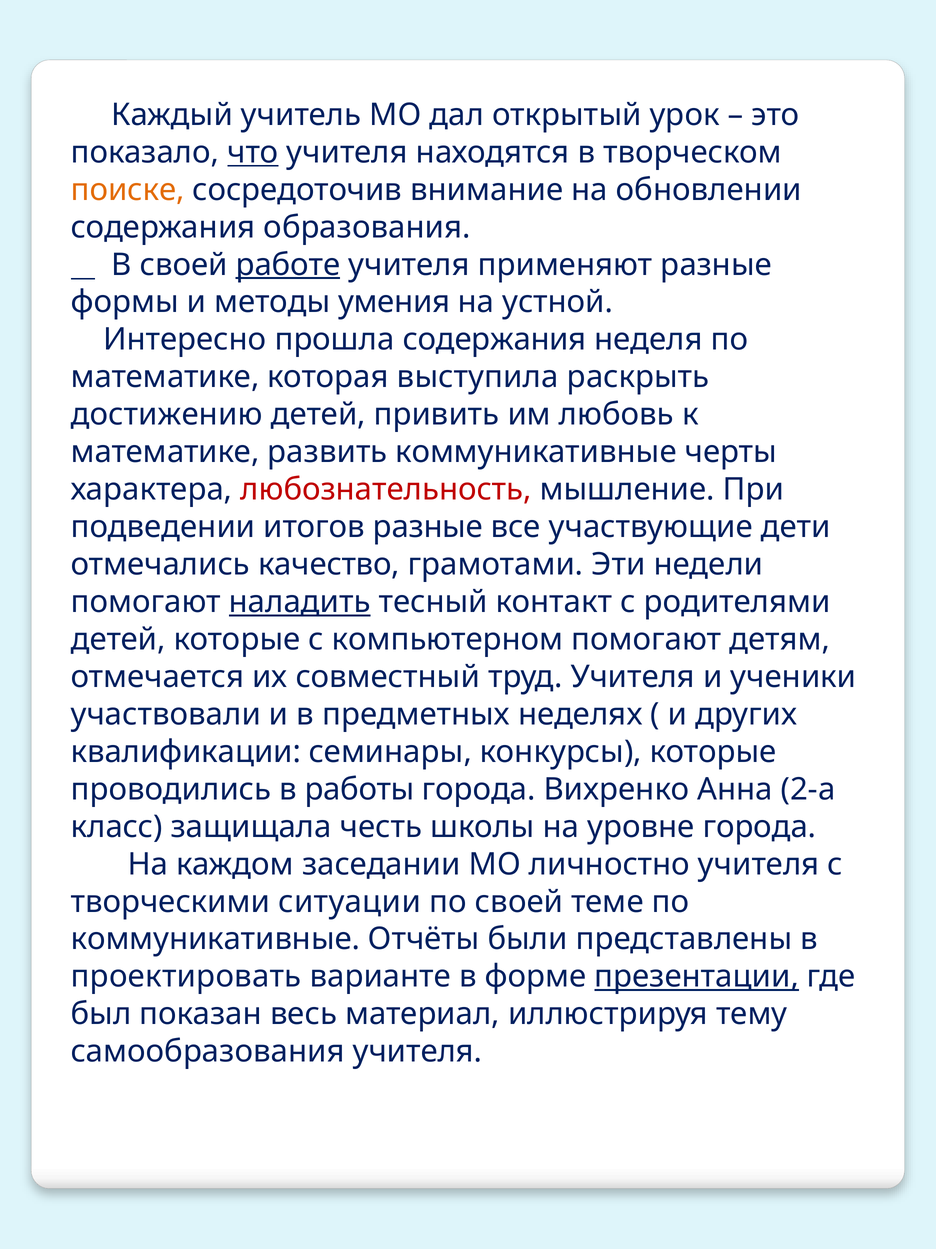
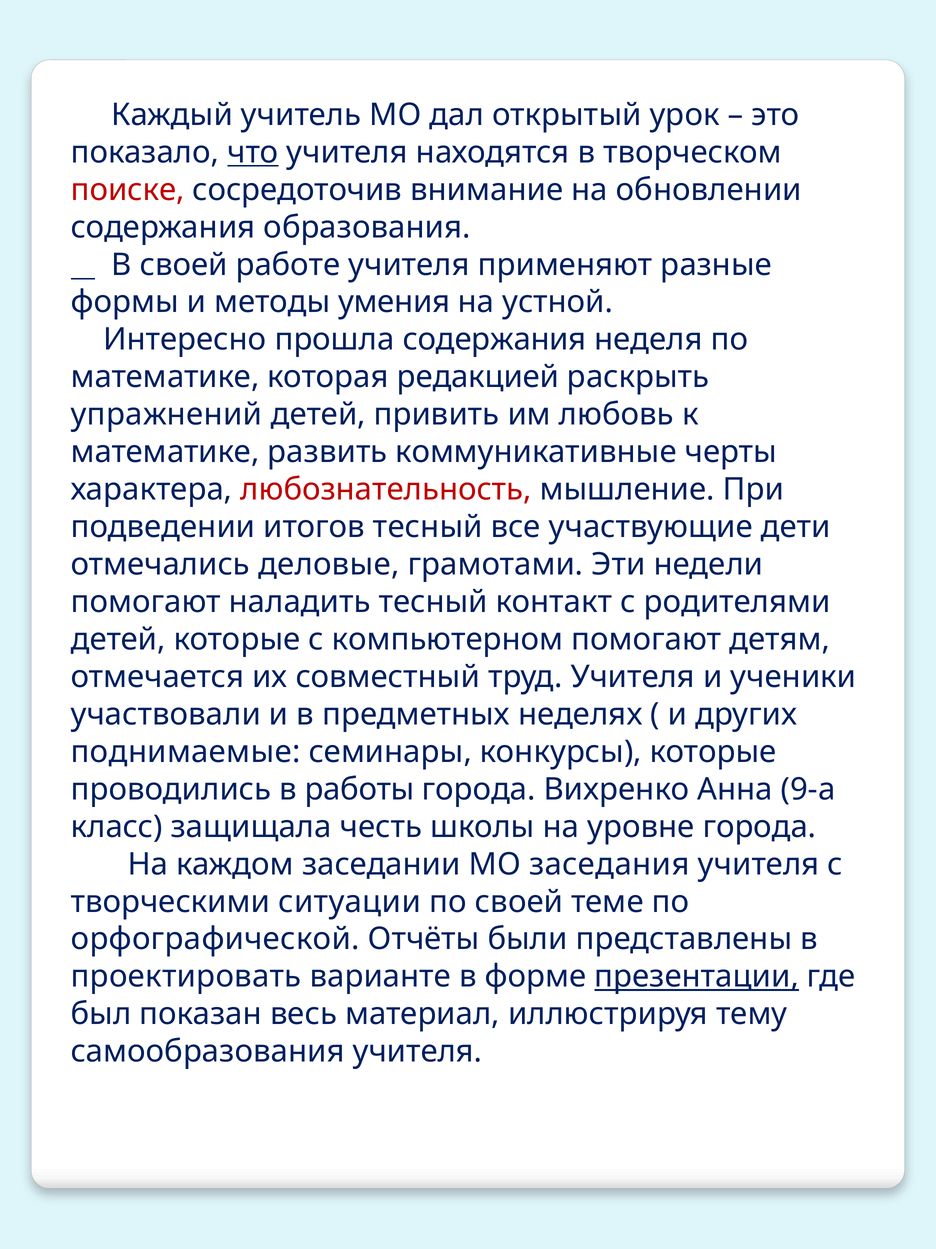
поиске colour: orange -> red (128, 190)
работе underline: present -> none (288, 265)
выступила: выступила -> редакцией (478, 377)
достижению: достижению -> упражнений (167, 414)
итогов разные: разные -> тесный (428, 527)
качество: качество -> деловые (329, 564)
наладить underline: present -> none (300, 601)
квалификации: квалификации -> поднимаемые (186, 751)
2-а: 2-а -> 9-а (808, 789)
личностно: личностно -> заседания (609, 864)
коммуникативные: коммуникативные -> орфографической (215, 938)
